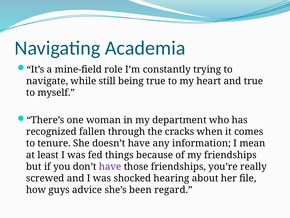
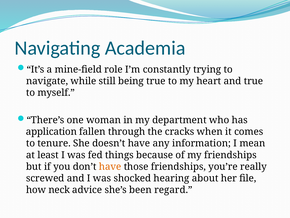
recognized: recognized -> application (51, 131)
have colour: purple -> orange (110, 166)
guys: guys -> neck (59, 189)
